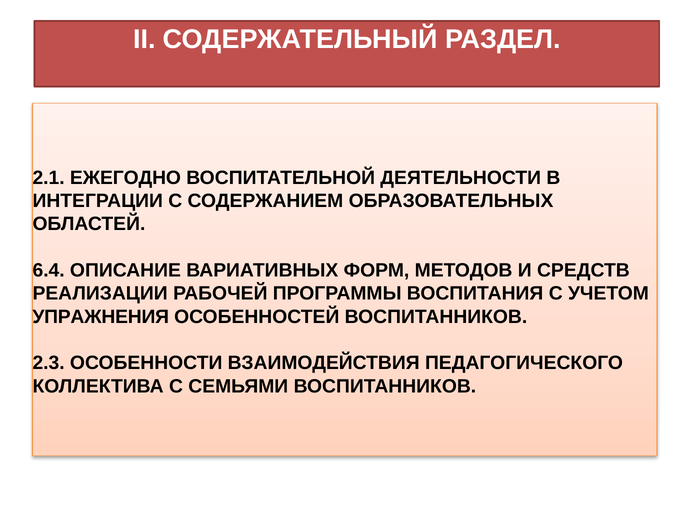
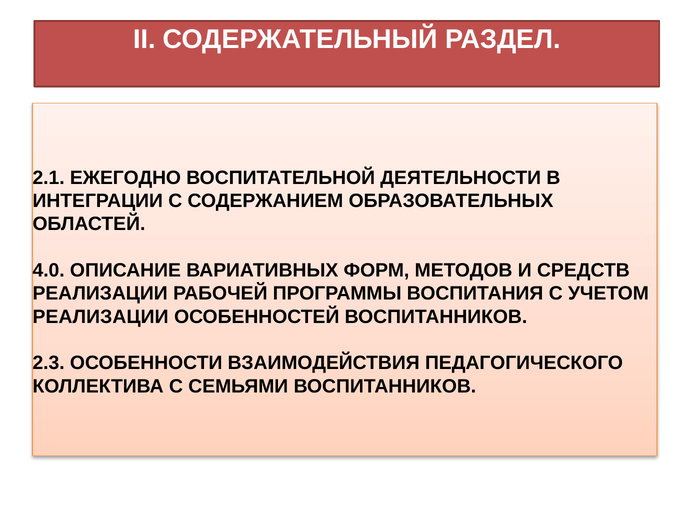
6.4: 6.4 -> 4.0 (49, 270)
УПРАЖНЕНИЯ: УПРАЖНЕНИЯ -> РЕАЛИЗАЦИИ (101, 316)
